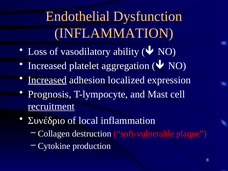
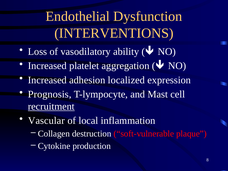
INFLAMMATION: INFLAMMATION -> INTERVENTIONS (114, 33)
Increased underline: present -> none (47, 80)
Συνέδριο: Συνέδριο -> Vascular (46, 121)
